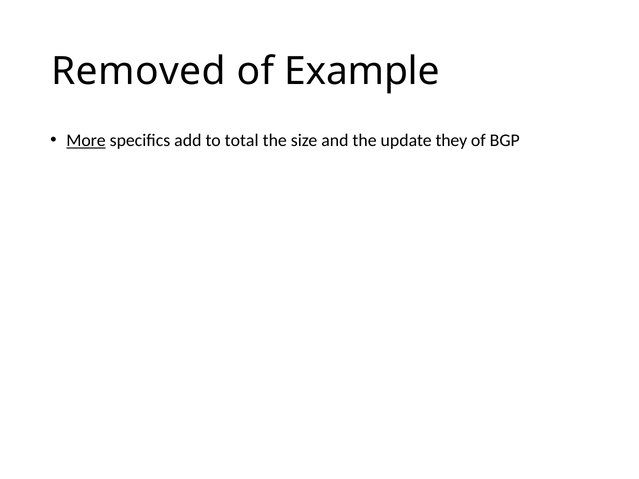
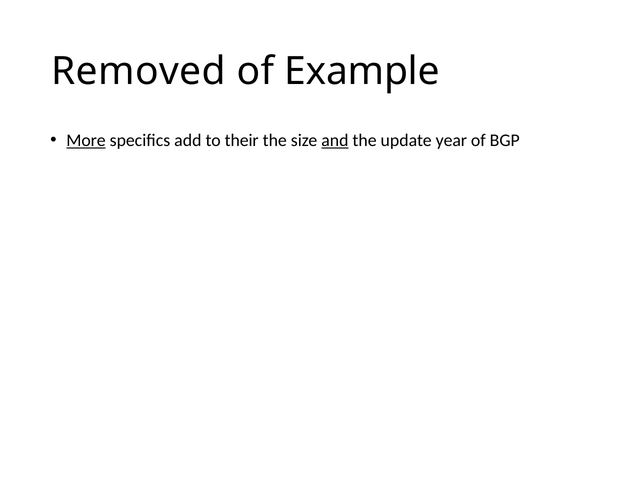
total: total -> their (242, 140)
and underline: none -> present (335, 140)
they: they -> year (451, 140)
